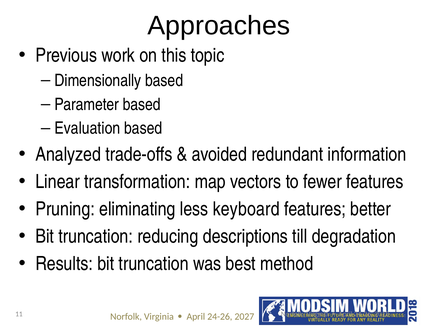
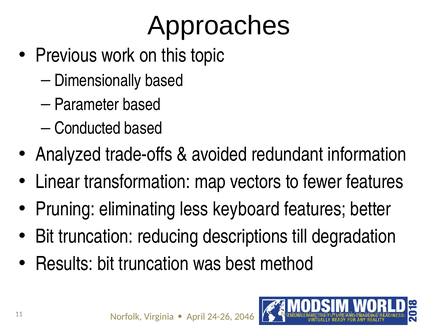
Evaluation: Evaluation -> Conducted (88, 128)
2027: 2027 -> 2046 (244, 316)
